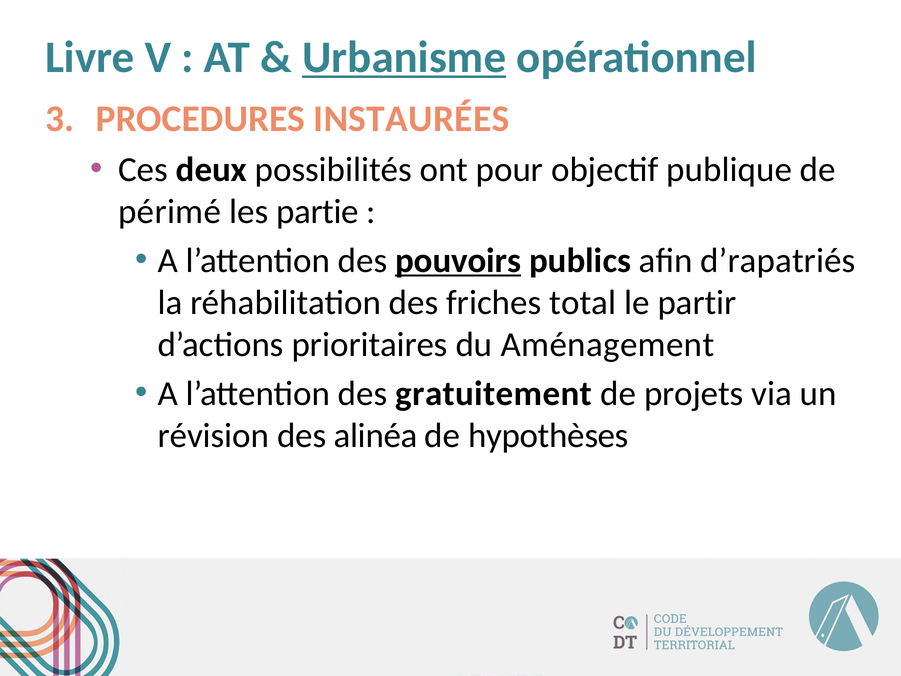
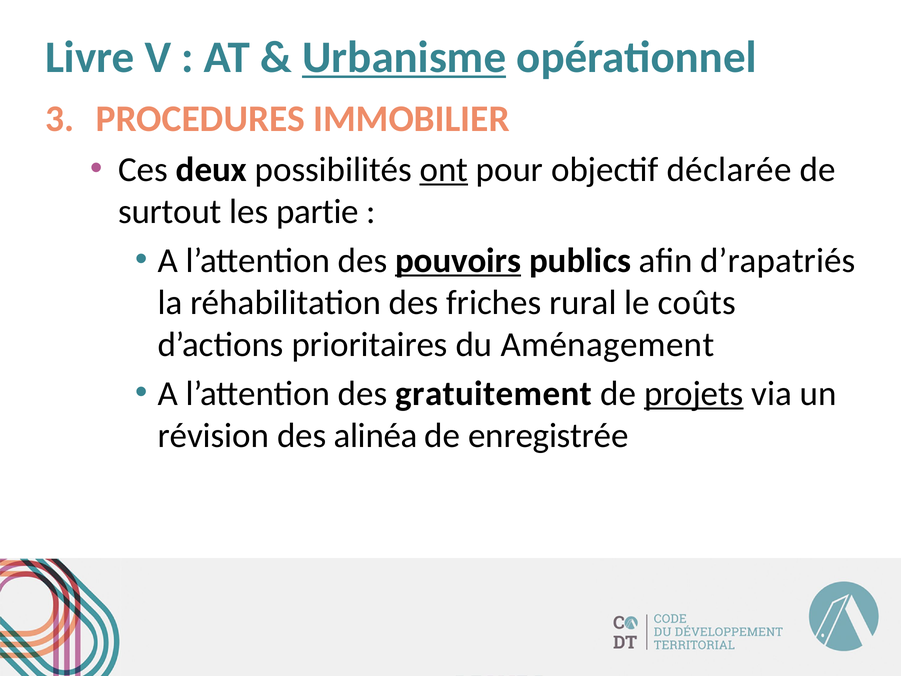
INSTAURÉES: INSTAURÉES -> IMMOBILIER (411, 119)
ont underline: none -> present (444, 170)
publique: publique -> déclarée (729, 170)
périmé: périmé -> surtout (170, 211)
total: total -> rural (583, 302)
partir: partir -> coûts (697, 302)
projets underline: none -> present (694, 393)
hypothèses: hypothèses -> enregistrée (548, 435)
